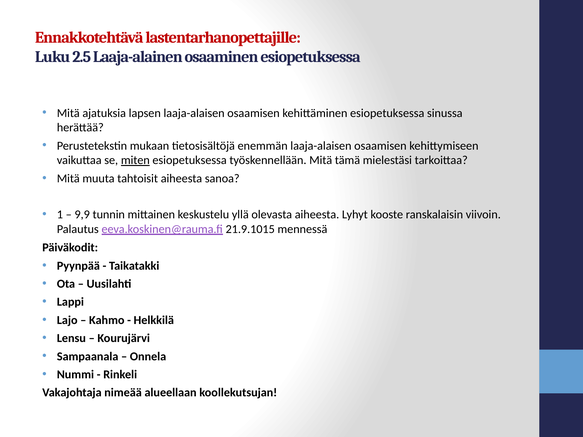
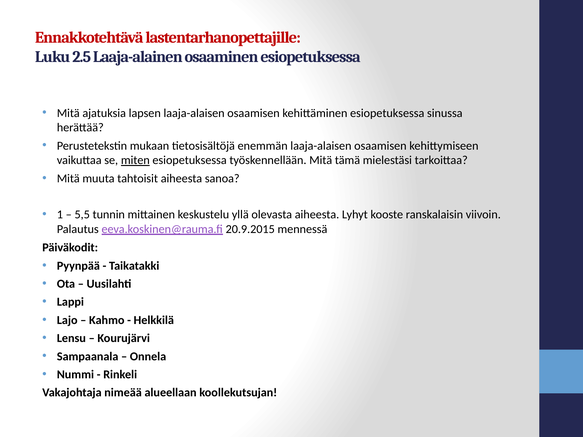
9,9: 9,9 -> 5,5 (82, 215)
21.9.1015: 21.9.1015 -> 20.9.2015 (250, 229)
